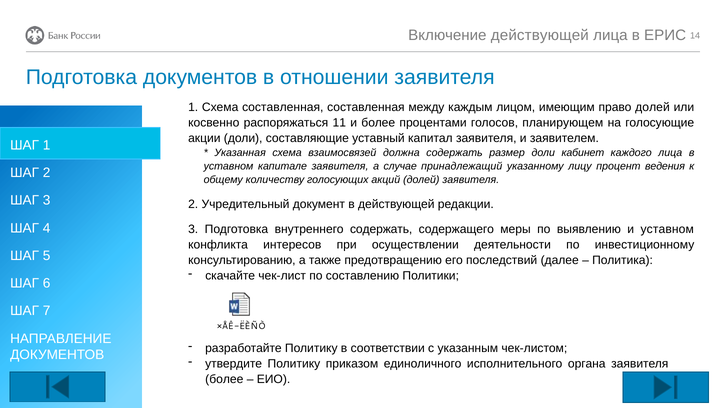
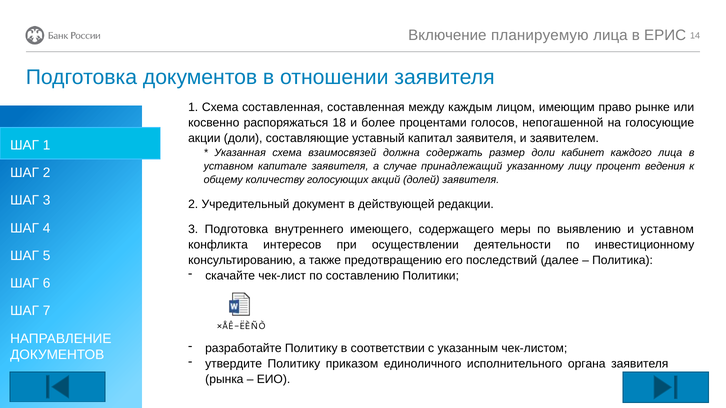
Включение действующей: действующей -> планируемую (540, 35)
право долей: долей -> рынке (652, 107)
11: 11 -> 18 (339, 123)
планирующем: планирующем -> непогашенной (563, 123)
внутреннего содержать: содержать -> имеющего (381, 230)
более: более -> рынка (224, 379)
